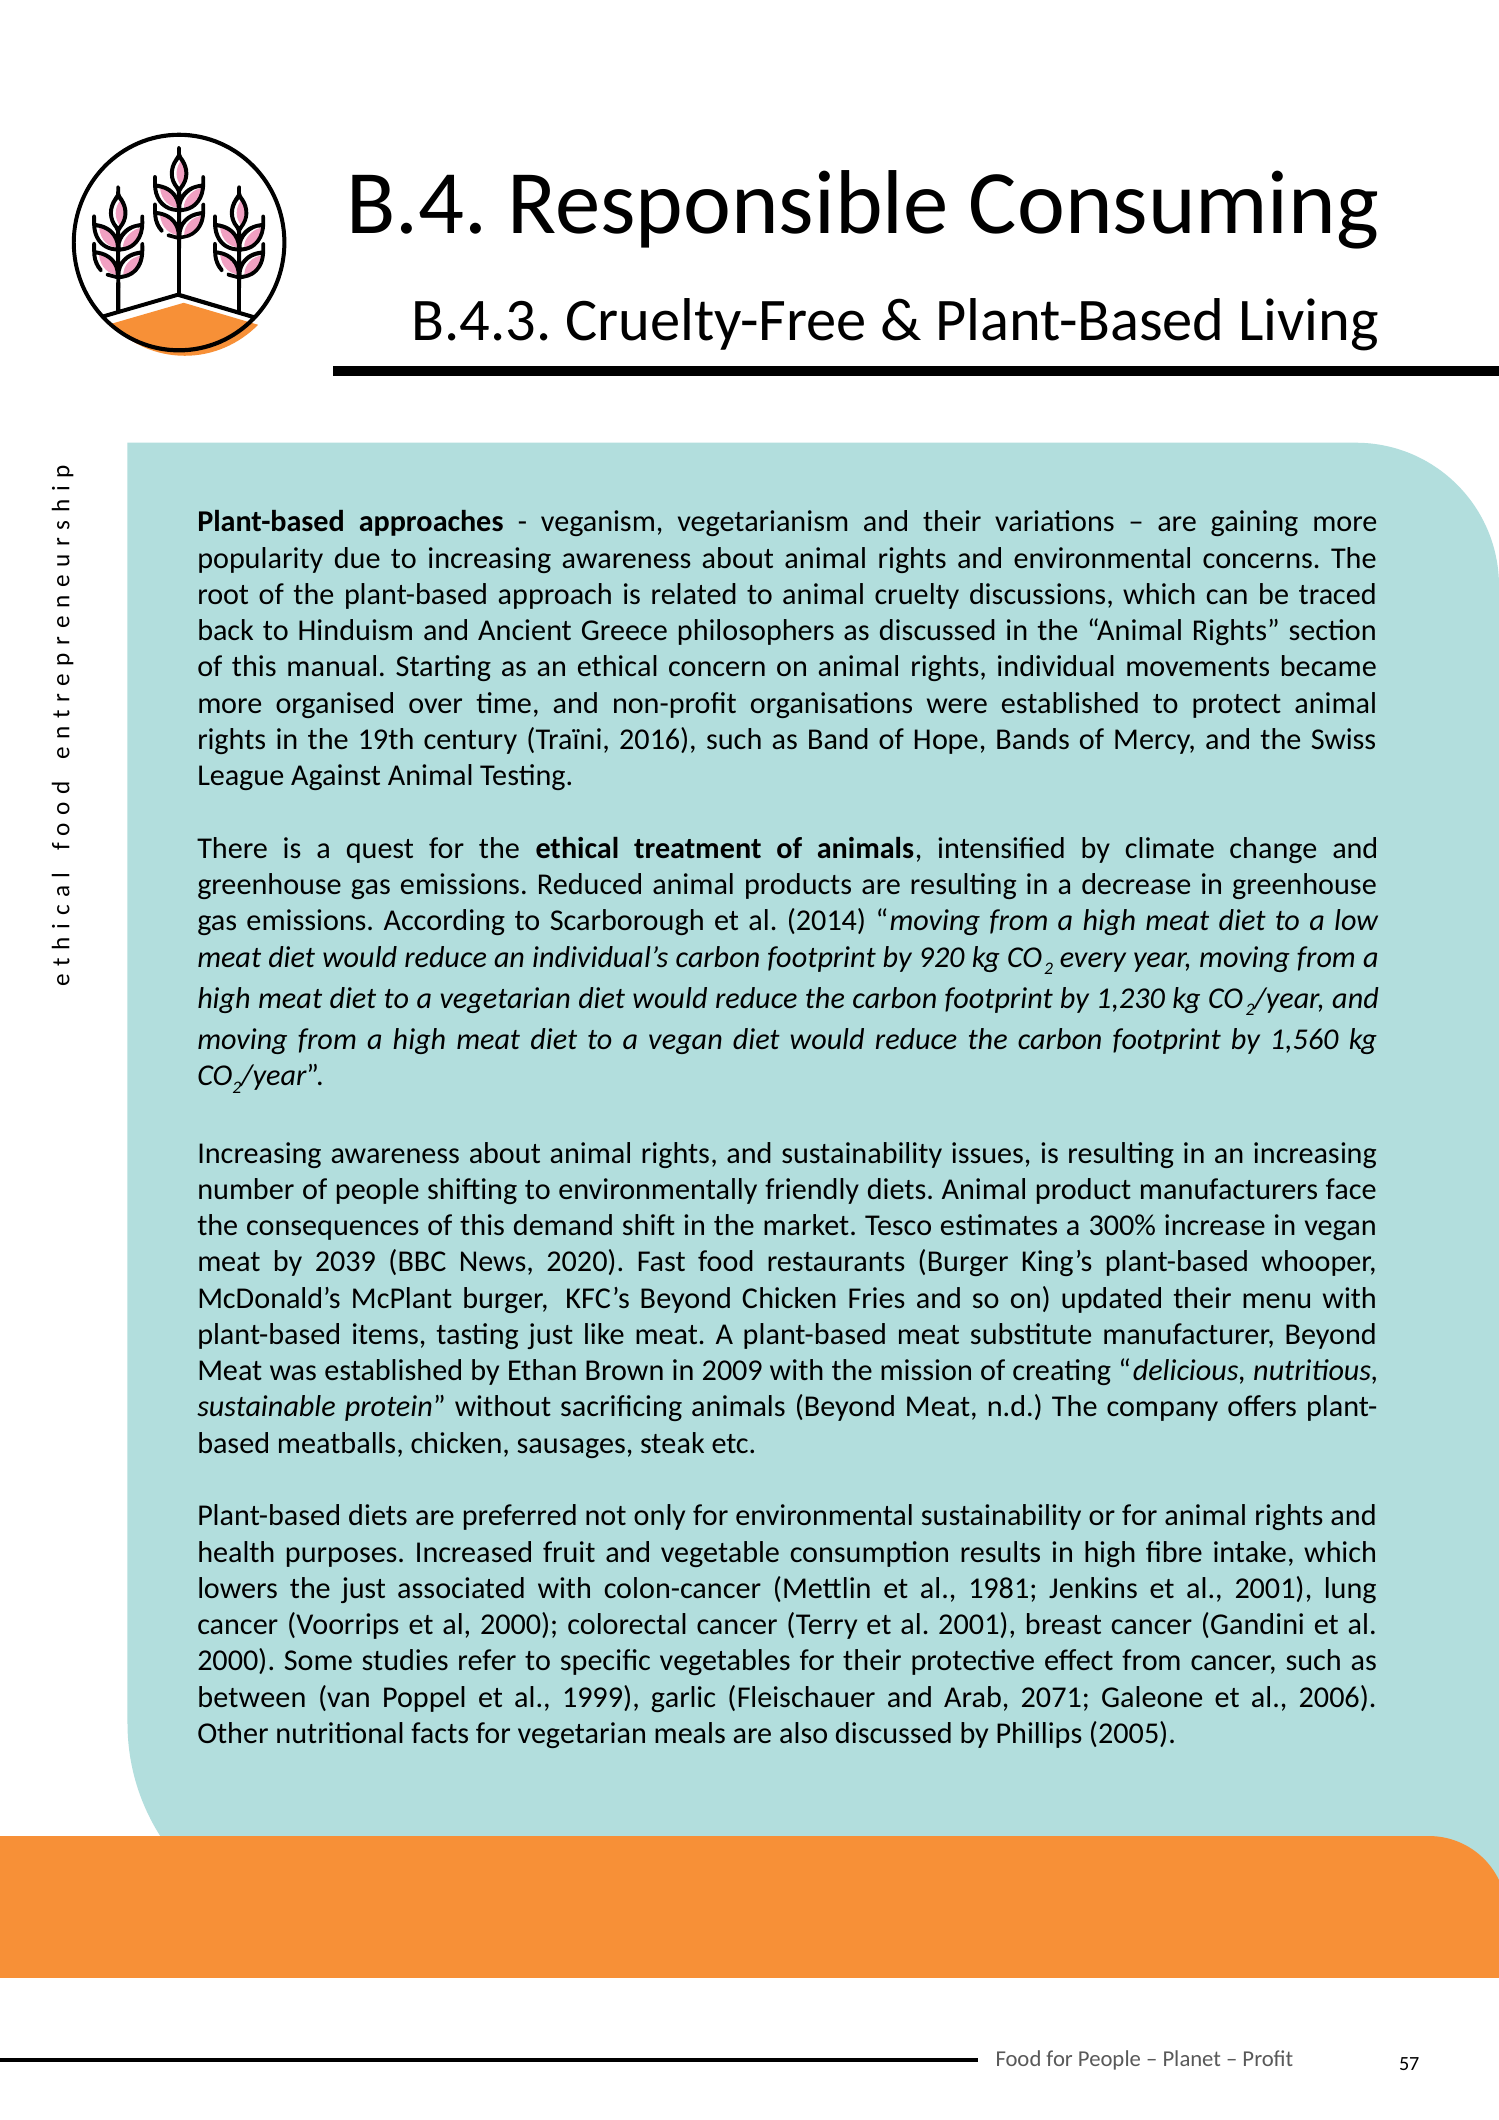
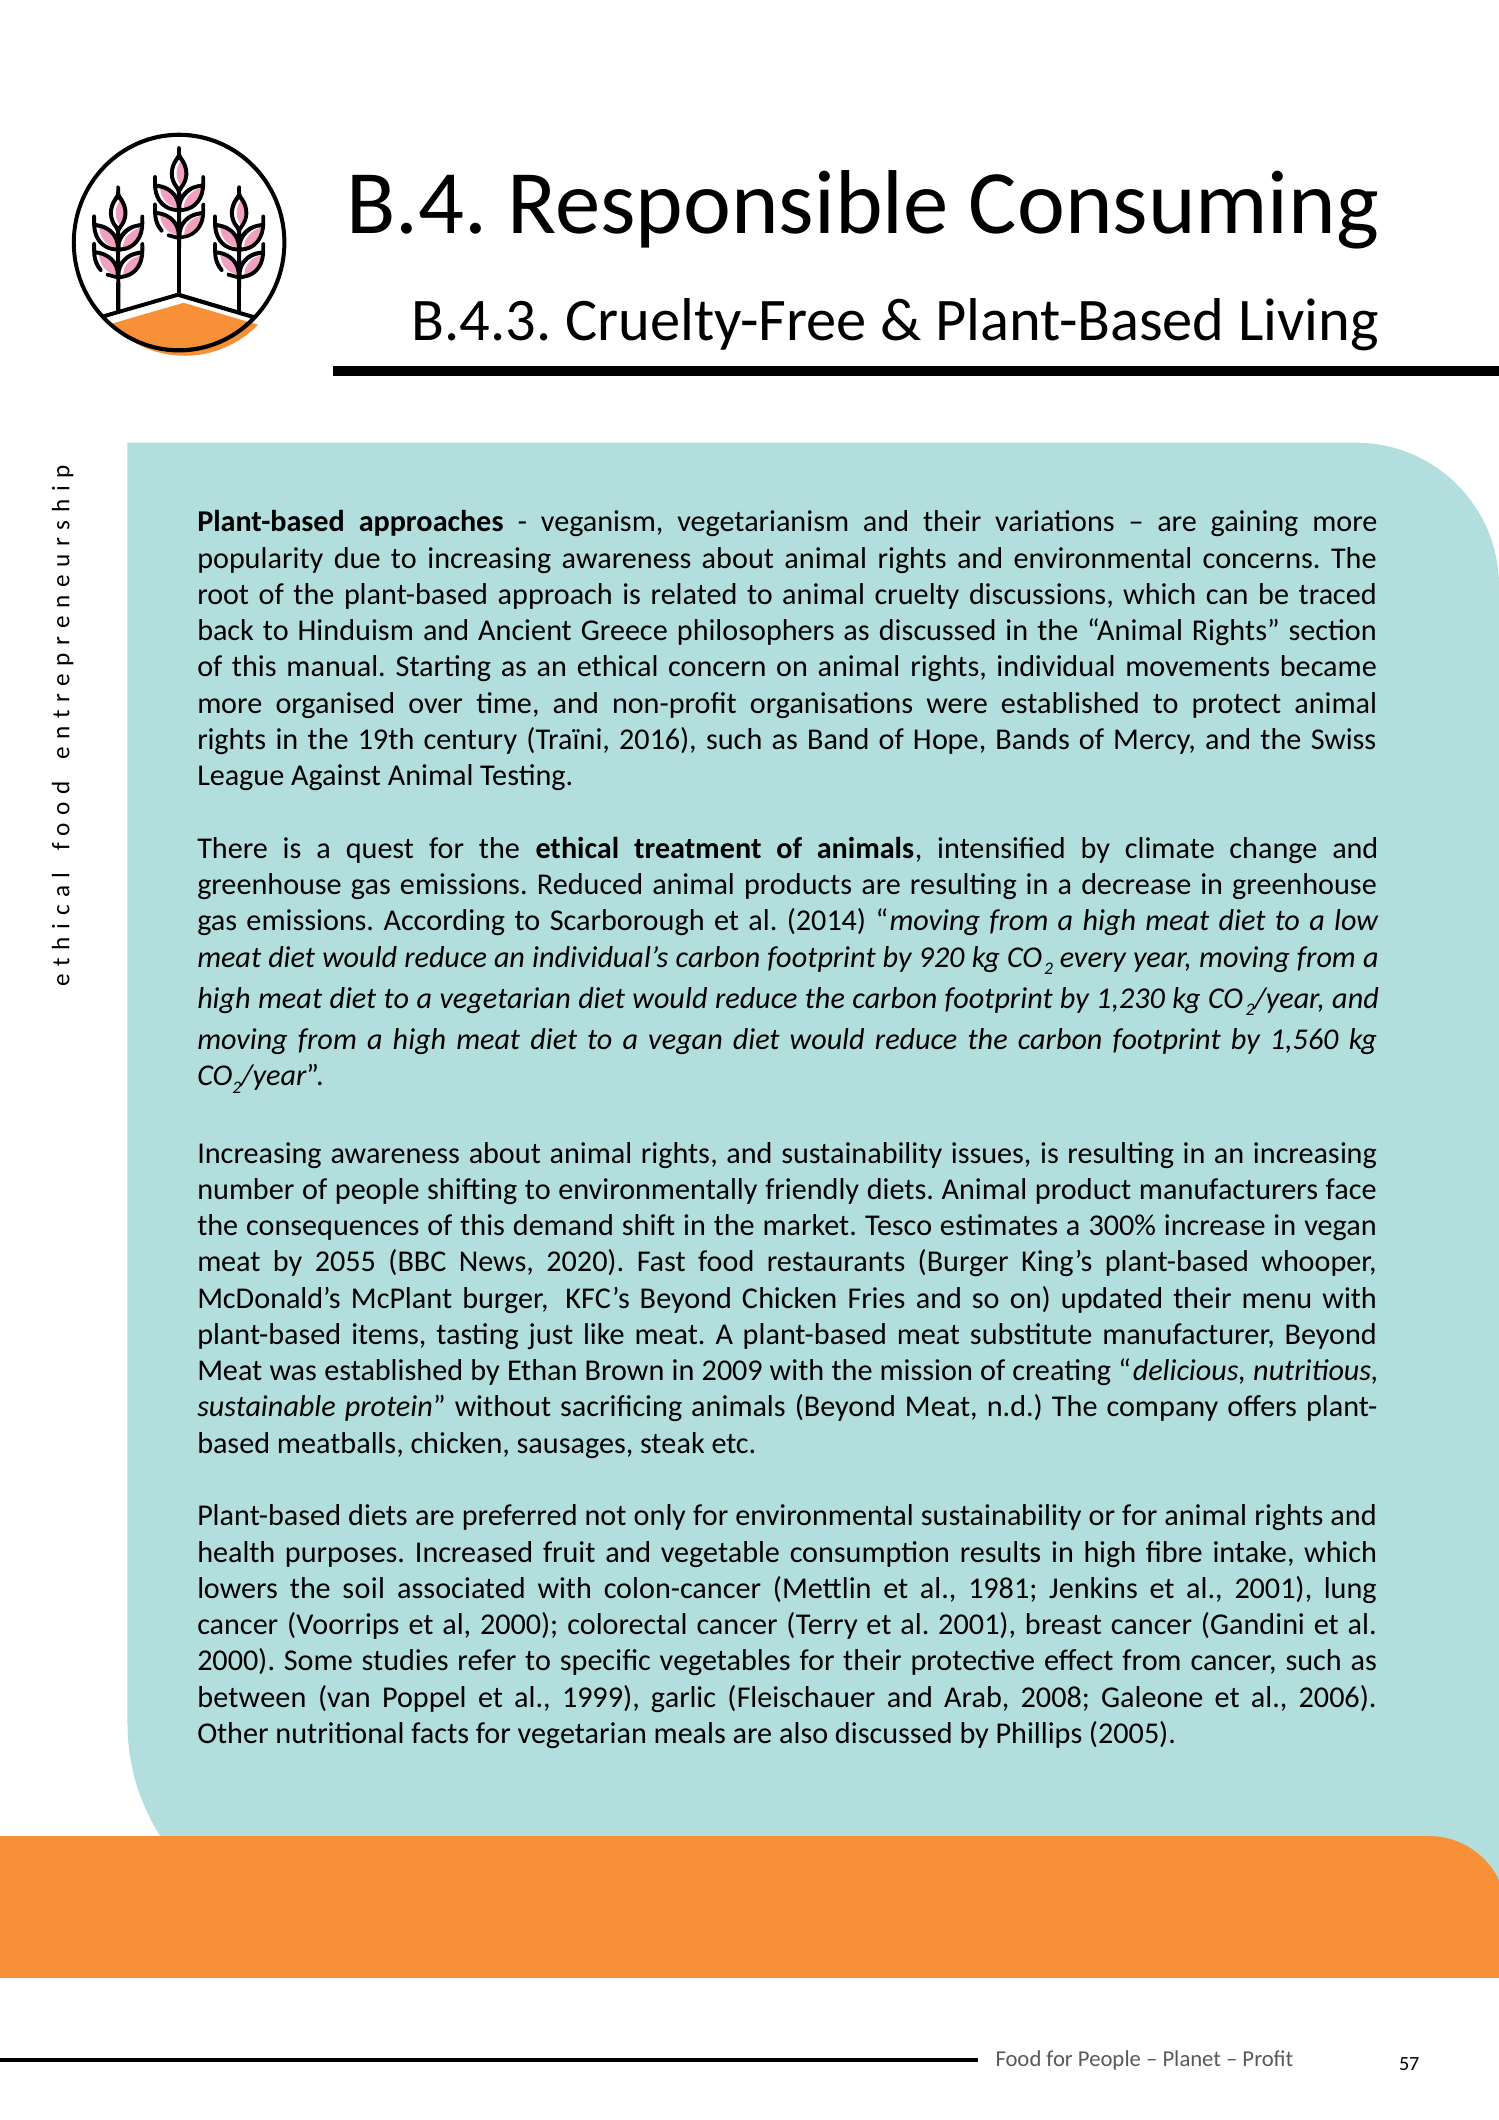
2039: 2039 -> 2055 (345, 1262)
the just: just -> soil (364, 1588)
2071: 2071 -> 2008 (1055, 1697)
